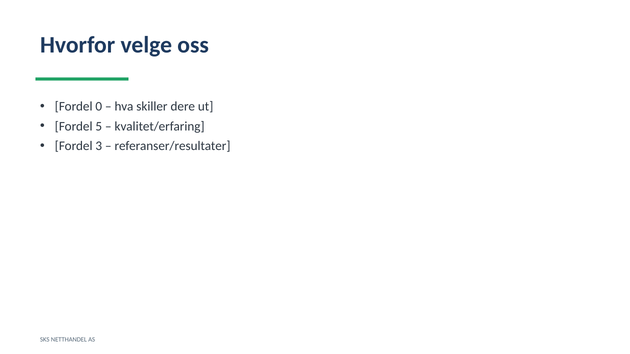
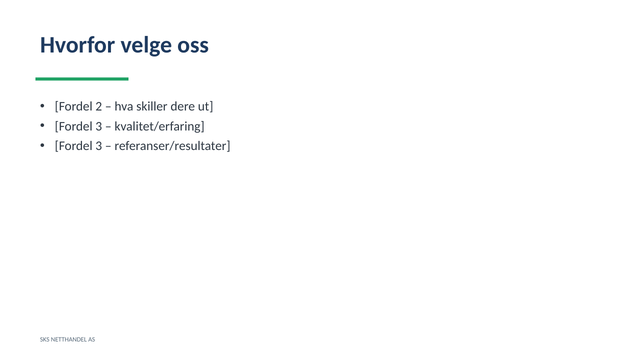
0: 0 -> 2 (99, 107)
5: 5 -> 3 (99, 126)
